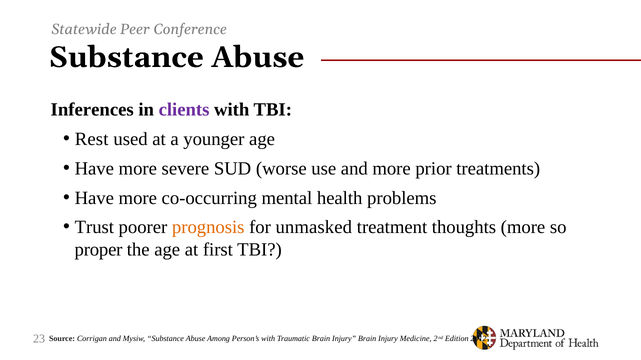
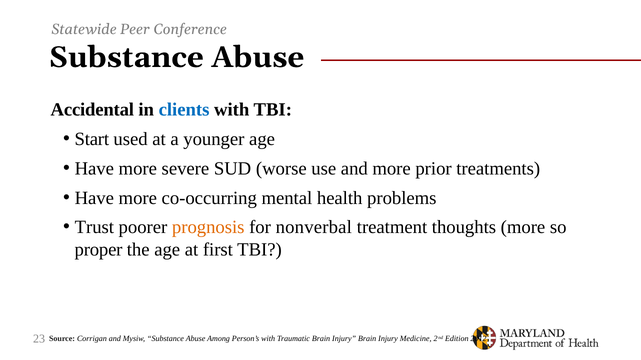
Inferences: Inferences -> Accidental (92, 110)
clients colour: purple -> blue (184, 110)
Rest: Rest -> Start (92, 139)
unmasked: unmasked -> nonverbal (314, 228)
